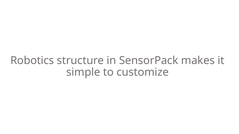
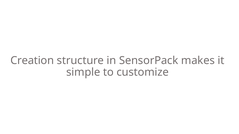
Robotics: Robotics -> Creation (32, 61)
